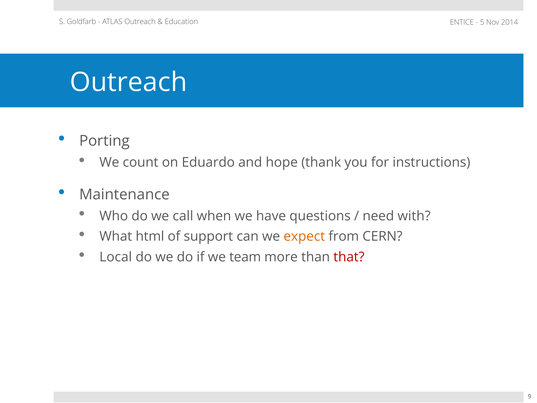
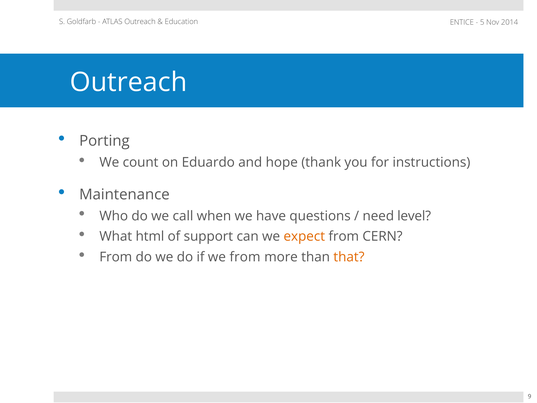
with: with -> level (414, 216)
Local: Local -> From (116, 257)
we team: team -> from (245, 257)
that colour: red -> orange (349, 257)
